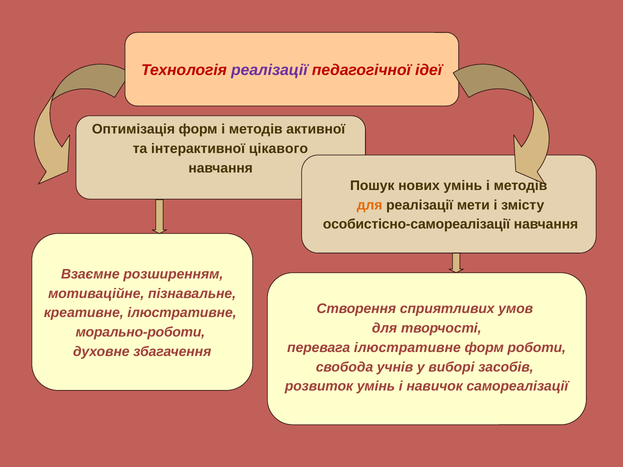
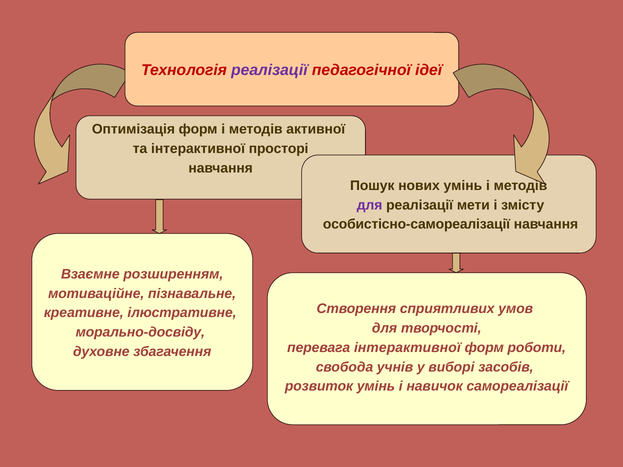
цікавого: цікавого -> просторі (279, 149)
для colour: orange -> purple (370, 205)
морально-роботи: морально-роботи -> морально-досвіду (140, 332)
перевага ілюстративне: ілюстративне -> інтерактивної (407, 348)
